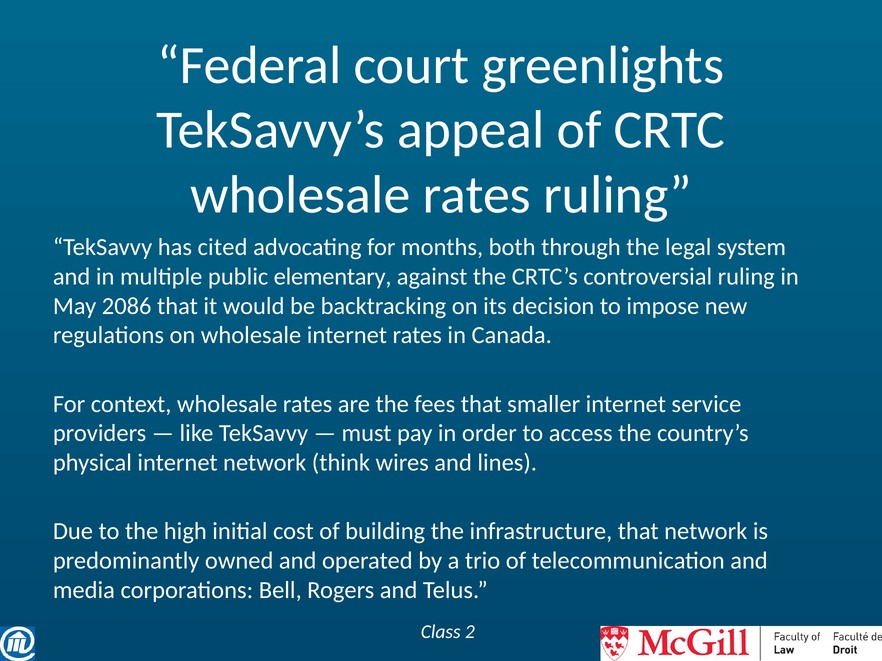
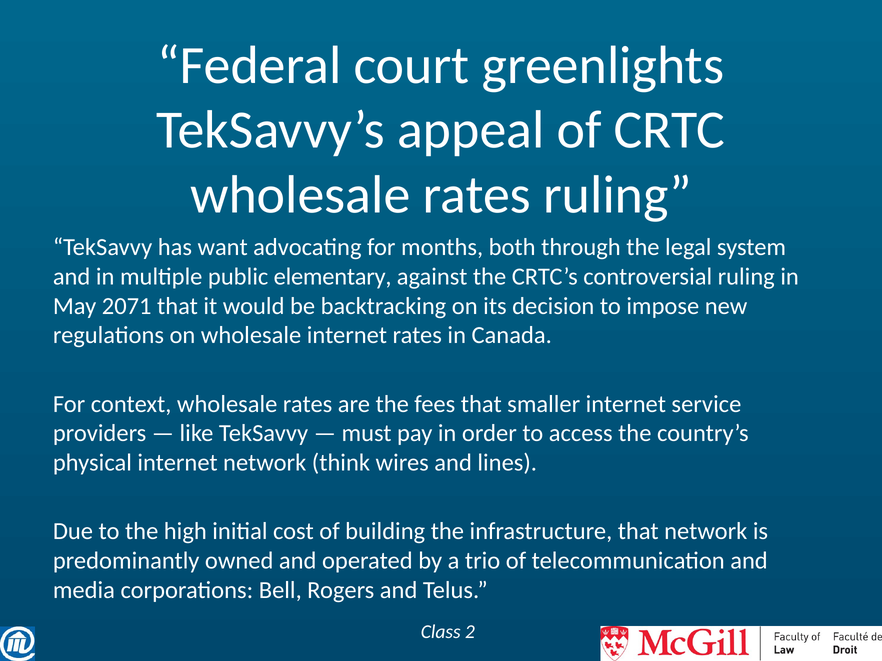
cited: cited -> want (223, 247)
2086: 2086 -> 2071 (127, 306)
